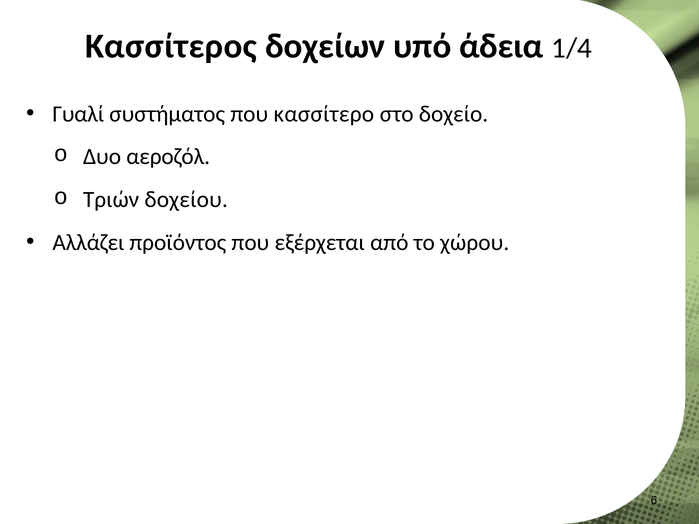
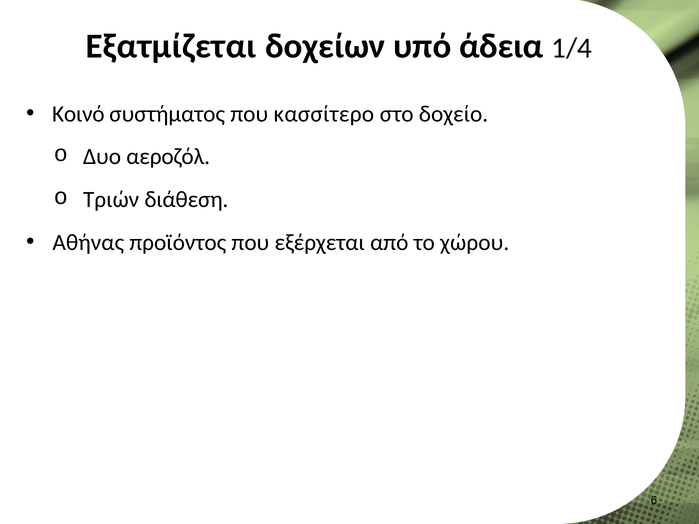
Κασσίτερος: Κασσίτερος -> Εξατμίζεται (171, 46)
Γυαλί: Γυαλί -> Κοινό (78, 114)
δοχείου: δοχείου -> διάθεση (186, 200)
Αλλάζει: Αλλάζει -> Αθήνας (88, 243)
